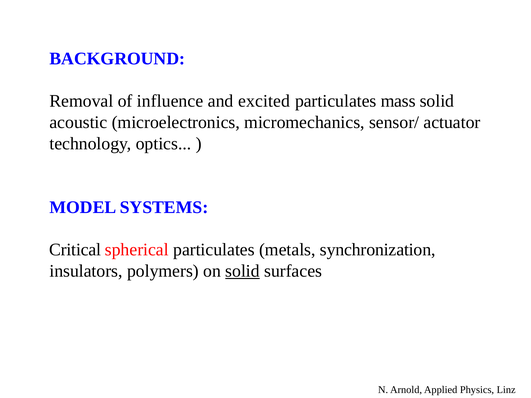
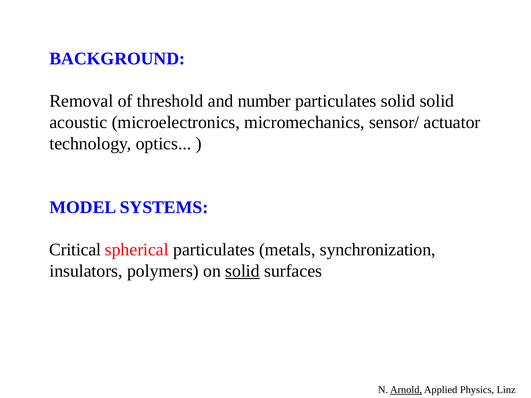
influence: influence -> threshold (170, 101)
excited: excited -> number (264, 101)
particulates mass: mass -> solid (398, 101)
Arnold underline: none -> present (406, 390)
